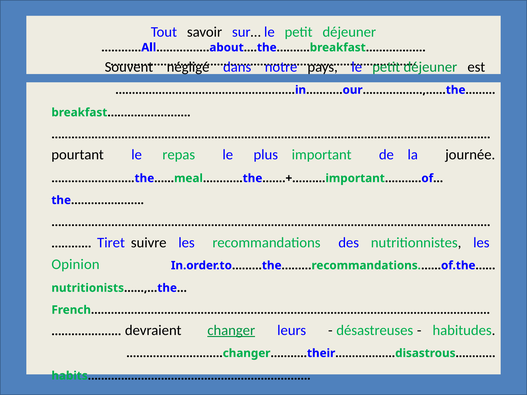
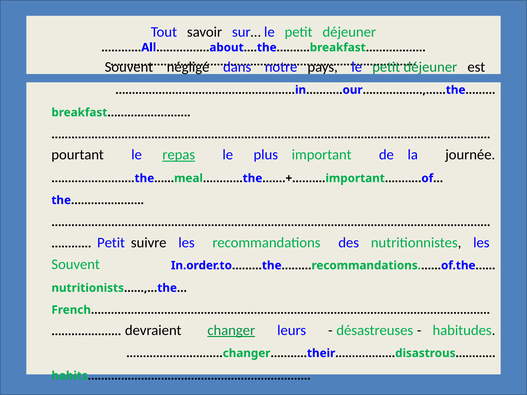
repas underline: none -> present (179, 155)
Tiret: Tiret -> Petit (111, 243)
Opinion: Opinion -> Souvent (76, 265)
